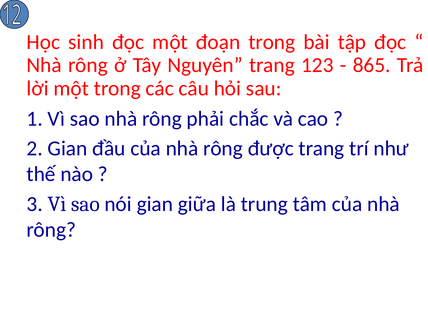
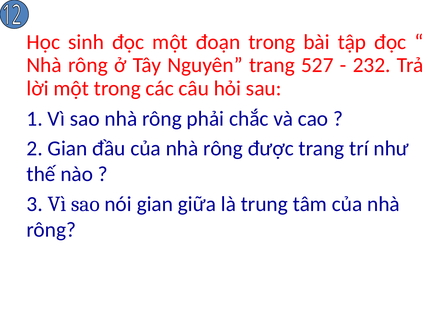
123: 123 -> 527 (317, 65)
865: 865 -> 232 (372, 65)
